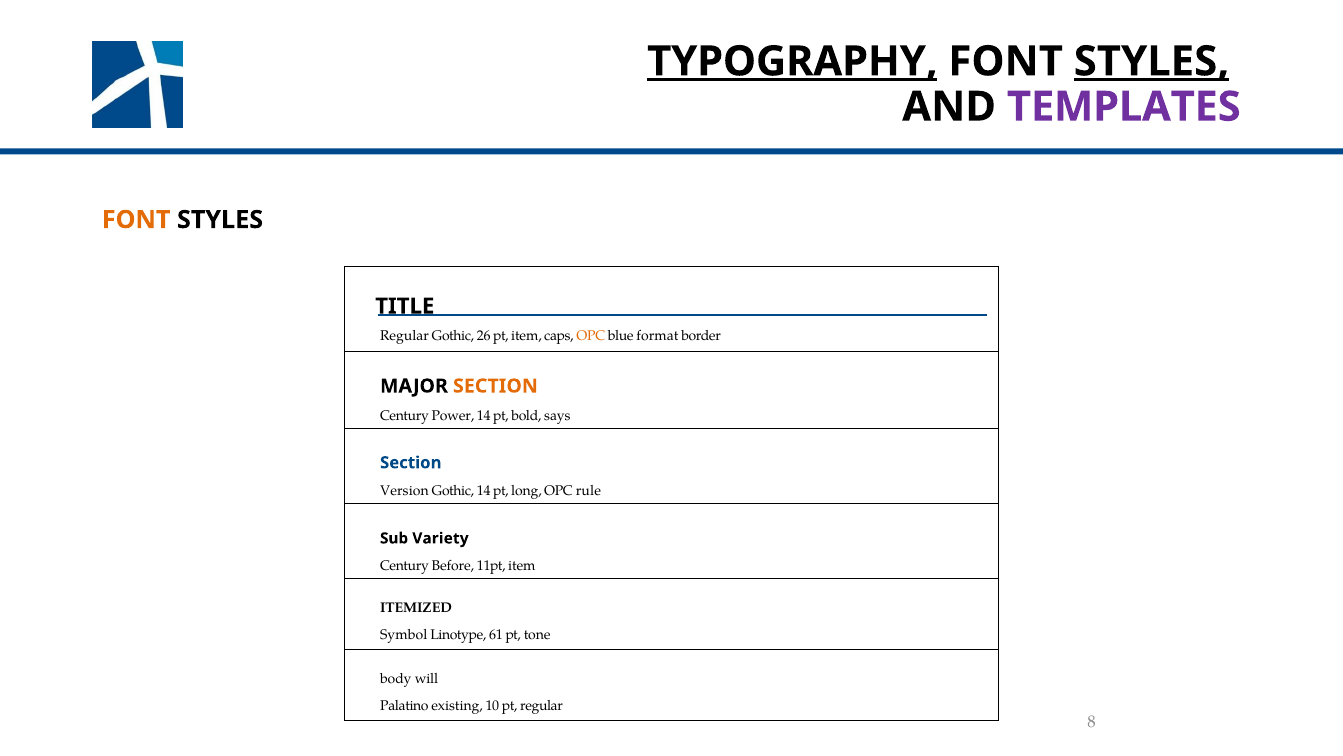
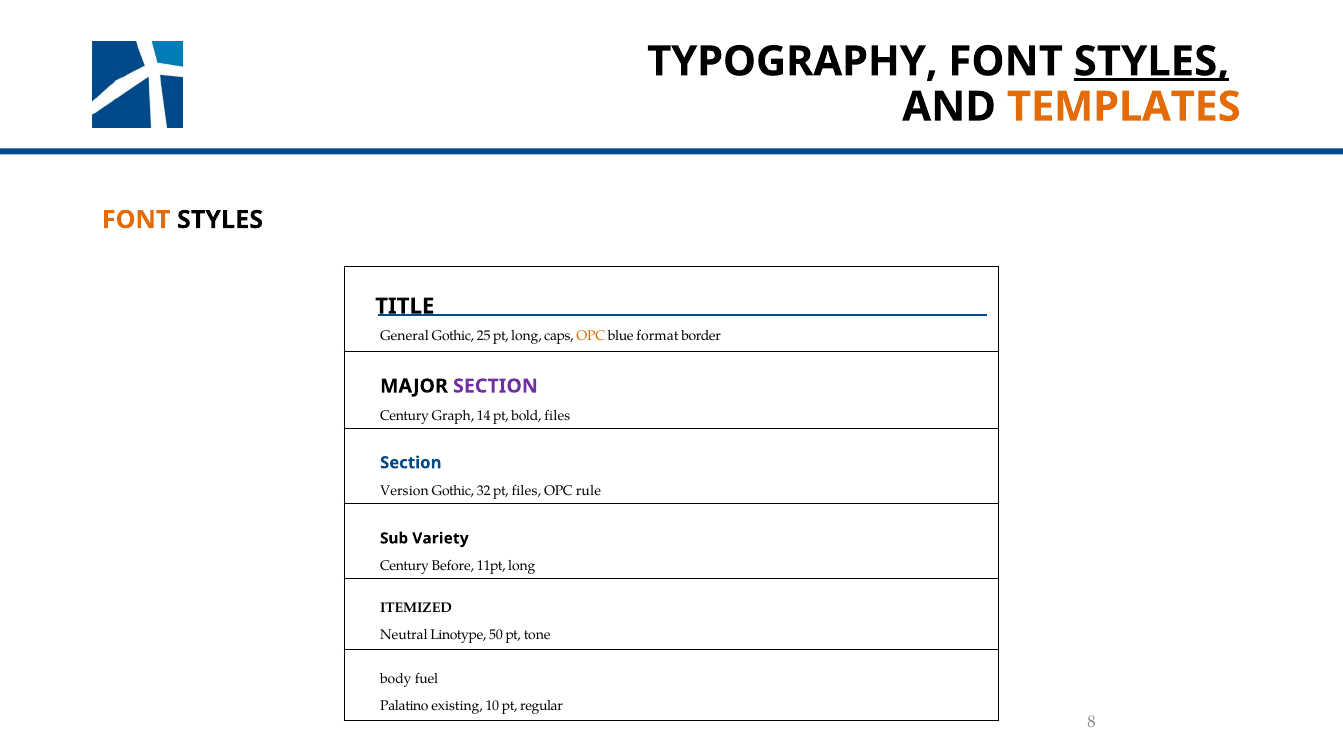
TYPOGRAPHY underline: present -> none (792, 61)
TEMPLATES colour: purple -> orange (1124, 107)
Regular: Regular -> General (405, 335)
26: 26 -> 25 (484, 335)
pt item: item -> long (526, 335)
SECTION colour: orange -> purple (495, 386)
Power: Power -> Graph (453, 416)
bold says: says -> files (557, 416)
Gothic 14: 14 -> 32 (484, 491)
pt long: long -> files (526, 491)
11pt item: item -> long (522, 566)
Symbol: Symbol -> Neutral (404, 634)
61: 61 -> 50 (496, 634)
will: will -> fuel (427, 679)
